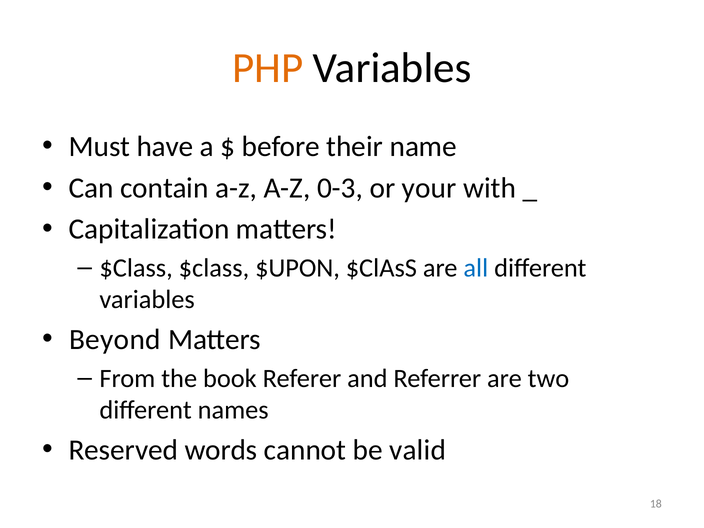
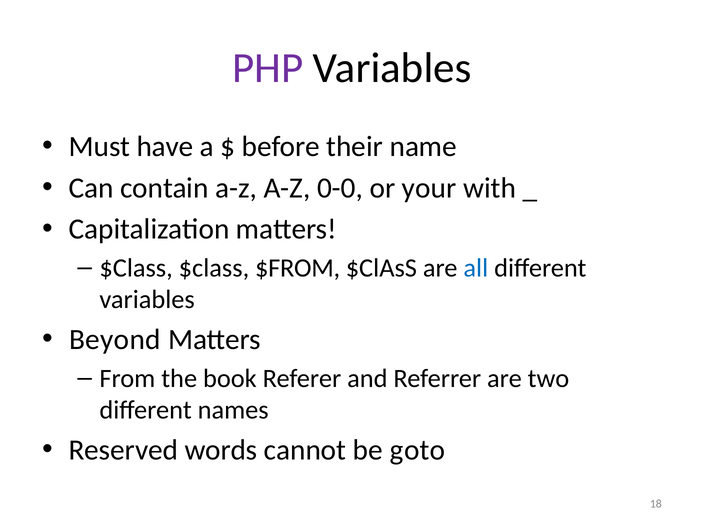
PHP colour: orange -> purple (268, 68)
0-3: 0-3 -> 0-0 (340, 188)
$UPON: $UPON -> $FROM (298, 268)
valid: valid -> goto (418, 450)
